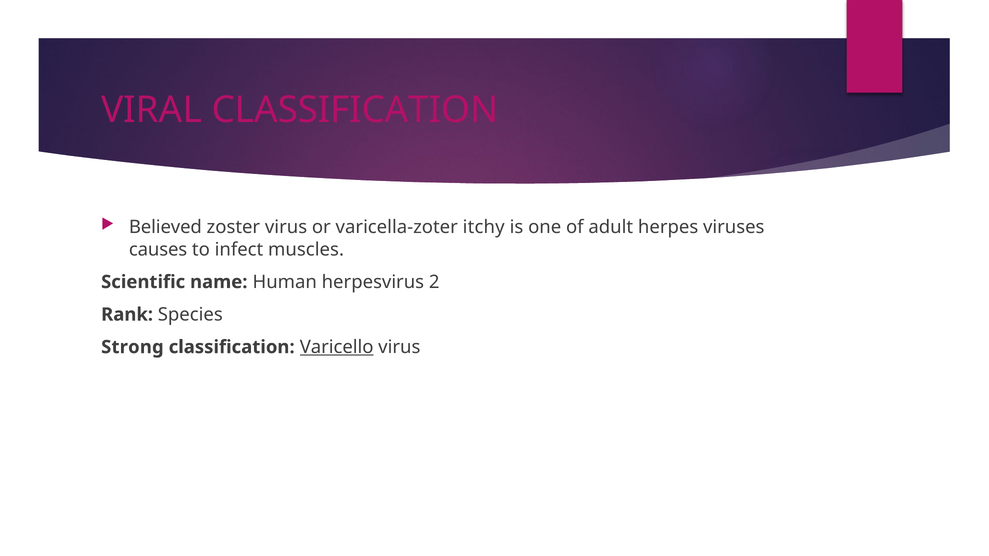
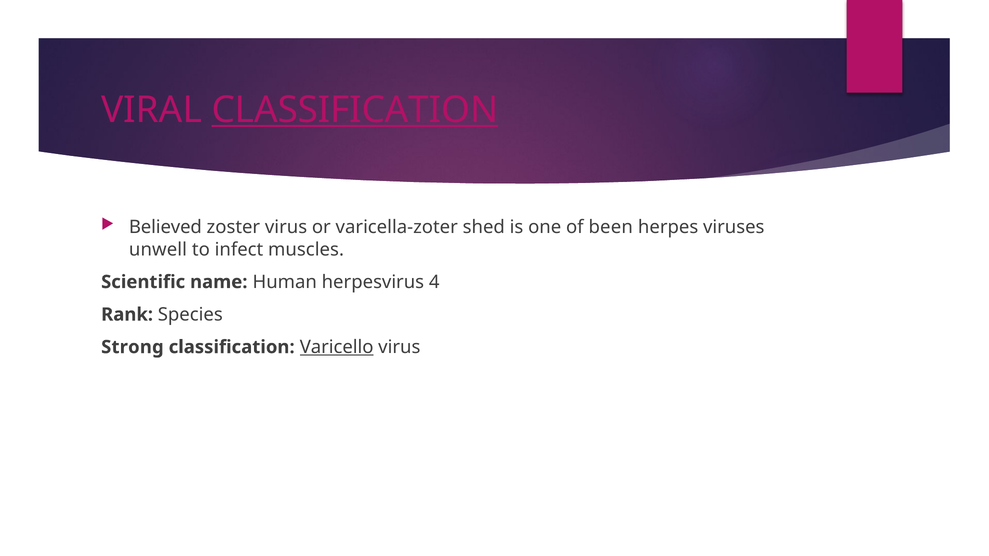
CLASSIFICATION underline: none -> present (355, 110)
itchy: itchy -> shed (484, 227)
adult: adult -> been (611, 227)
causes: causes -> unwell (158, 250)
2: 2 -> 4 (434, 282)
